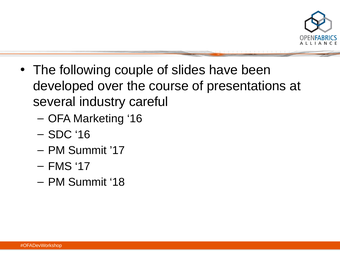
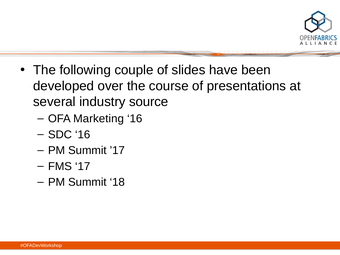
careful: careful -> source (149, 102)
